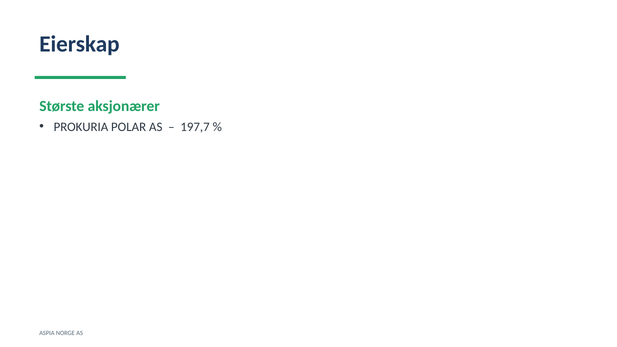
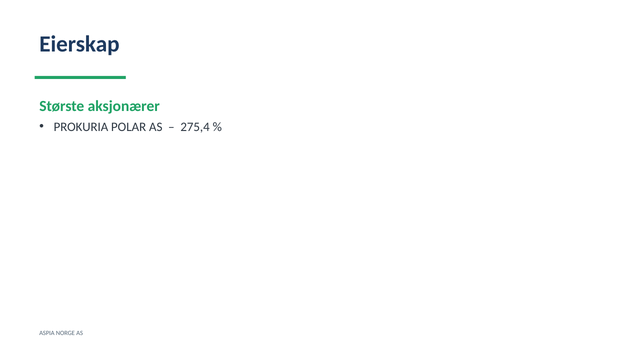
197,7: 197,7 -> 275,4 (195, 127)
